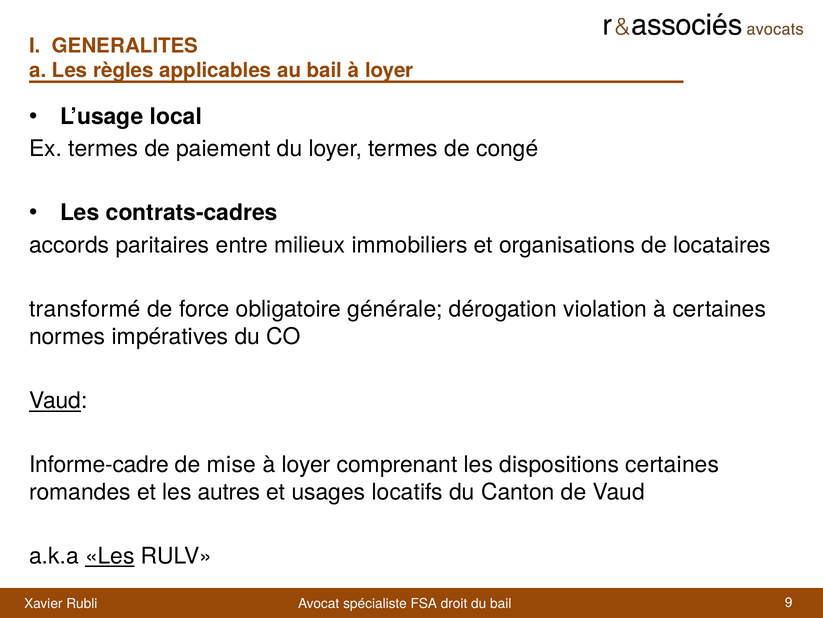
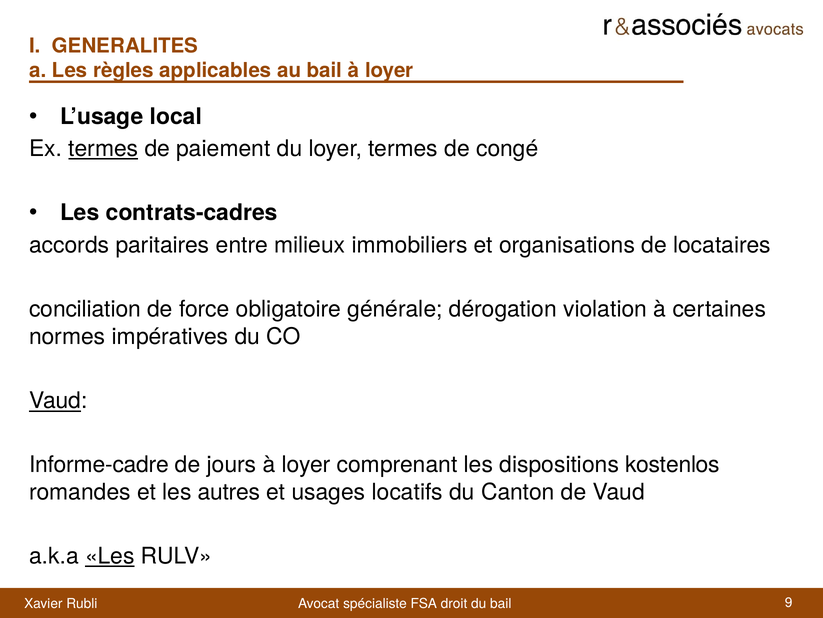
termes underline: none -> present (103, 149)
transformé: transformé -> conciliation (85, 309)
mise: mise -> jours (232, 464)
dispositions certaines: certaines -> kostenlos (672, 464)
